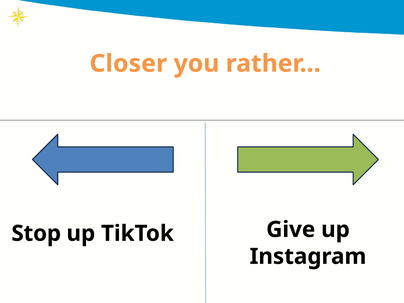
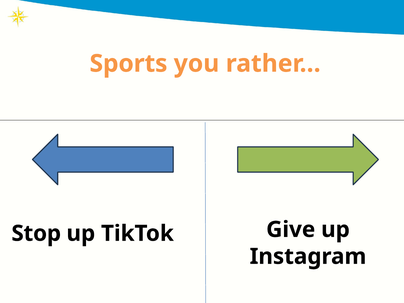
Closer: Closer -> Sports (128, 64)
